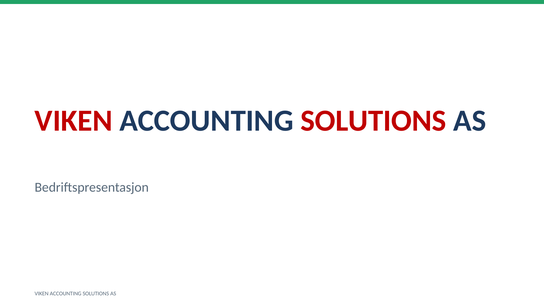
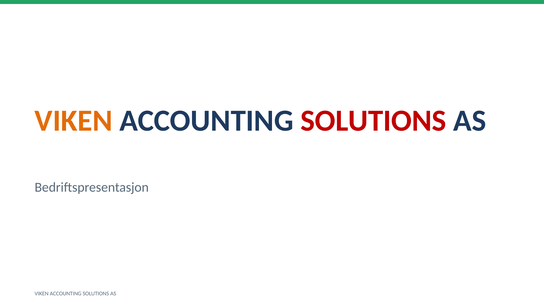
VIKEN colour: red -> orange (74, 121)
